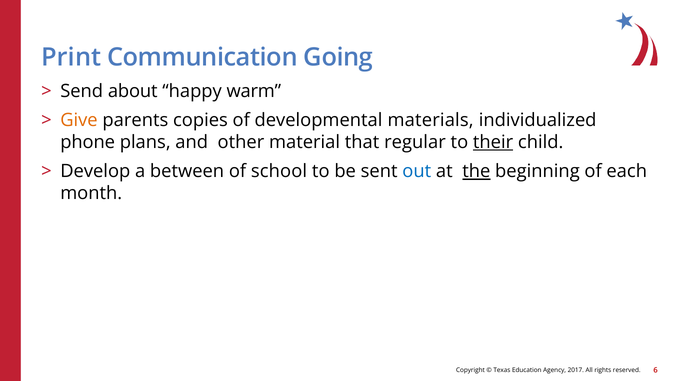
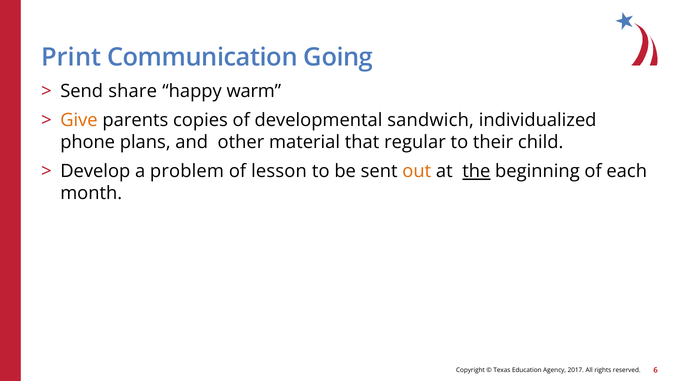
about: about -> share (133, 91)
materials: materials -> sandwich (431, 120)
their underline: present -> none (493, 142)
between: between -> problem (187, 171)
school: school -> lesson (279, 171)
out colour: blue -> orange (417, 171)
